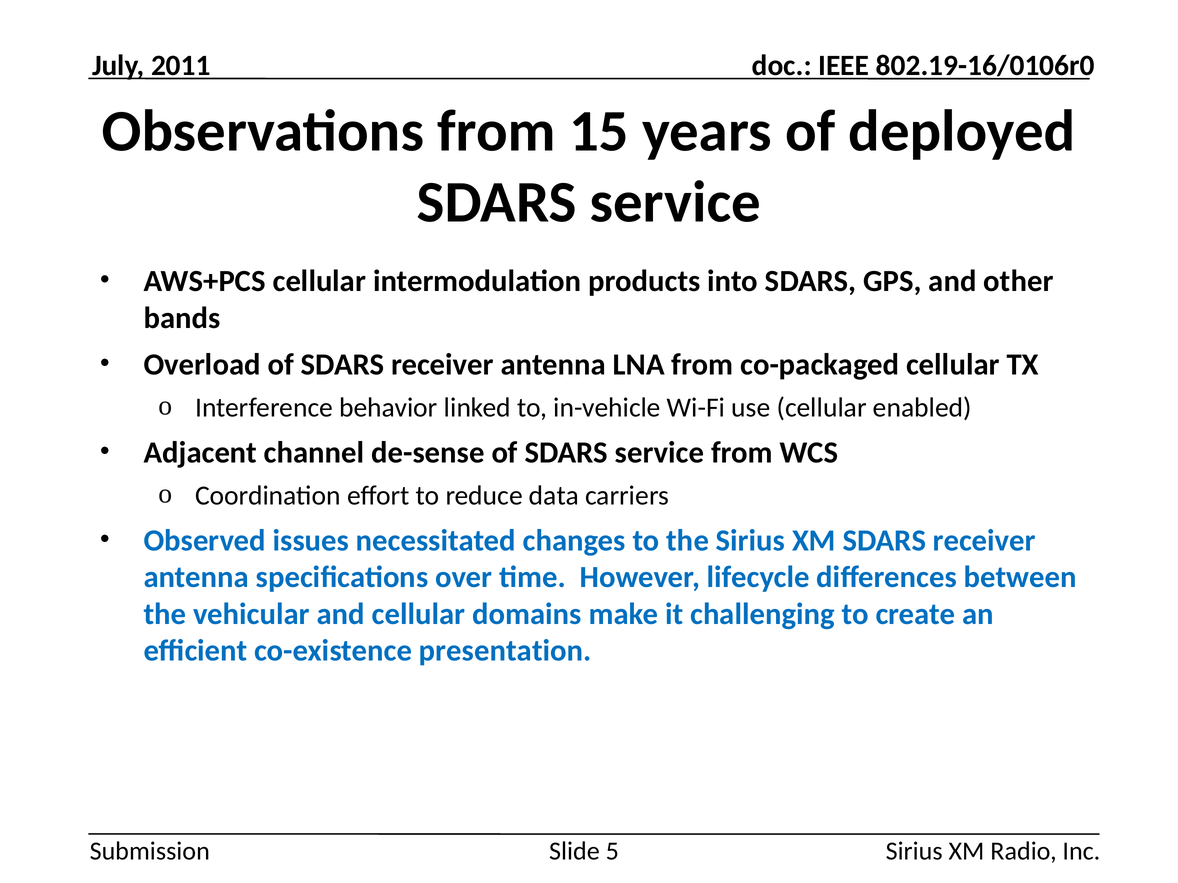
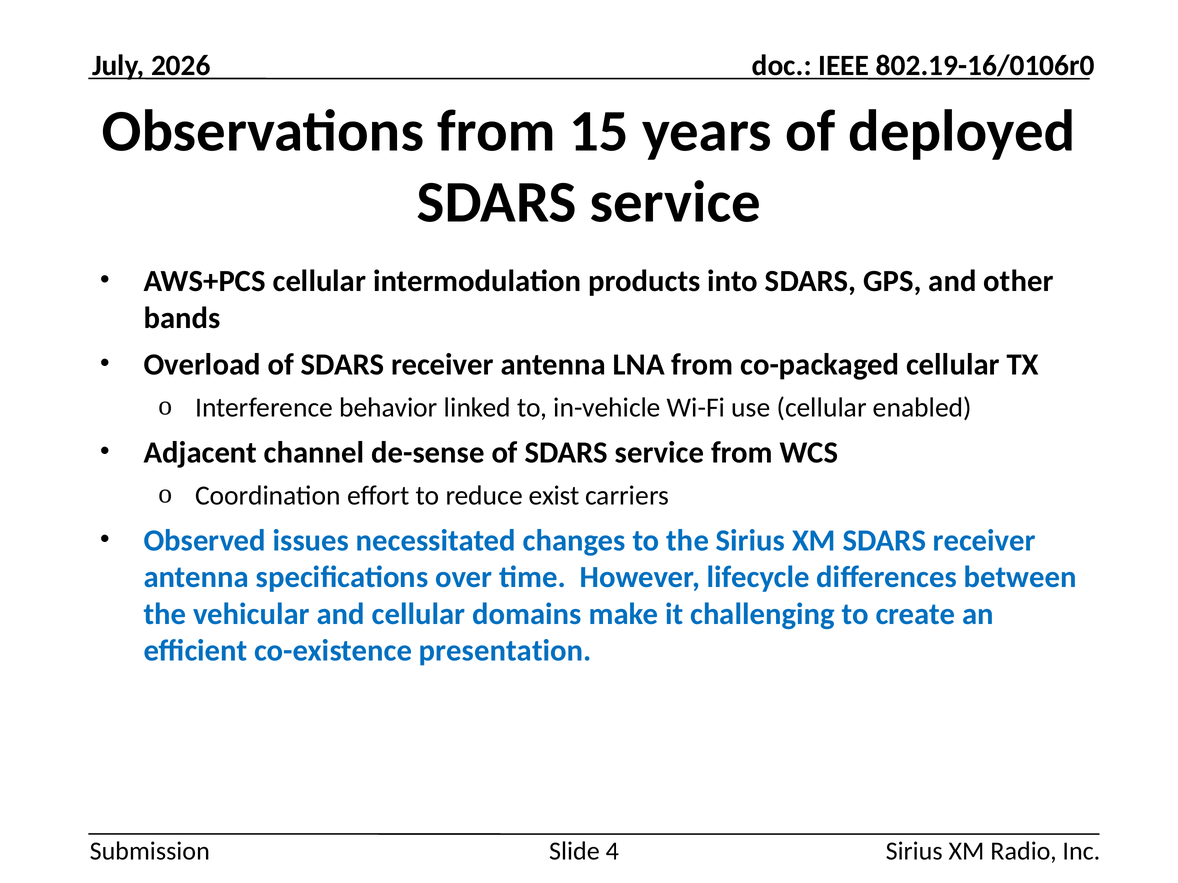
2011: 2011 -> 2026 (181, 66)
data: data -> exist (554, 496)
5: 5 -> 4 (612, 852)
